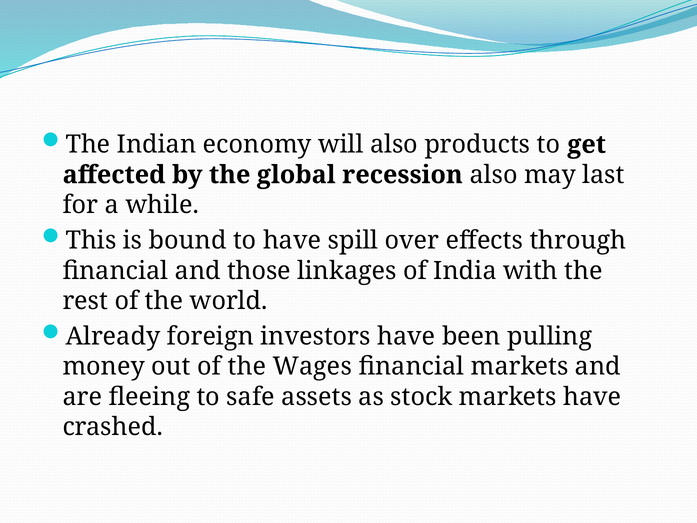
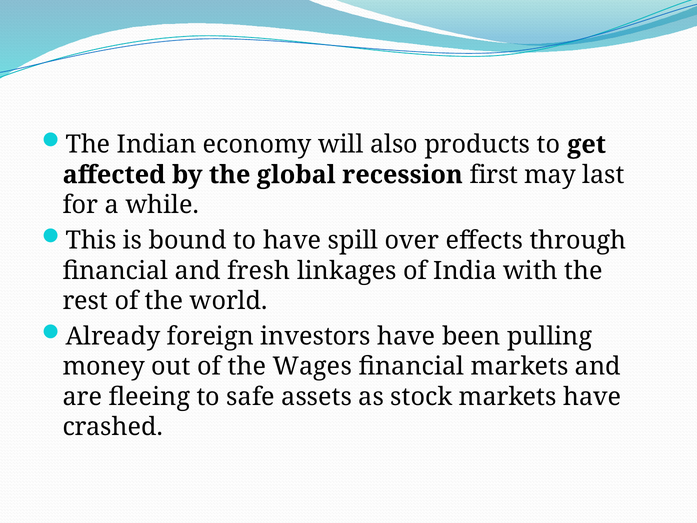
recession also: also -> first (494, 175)
those: those -> fresh (259, 271)
